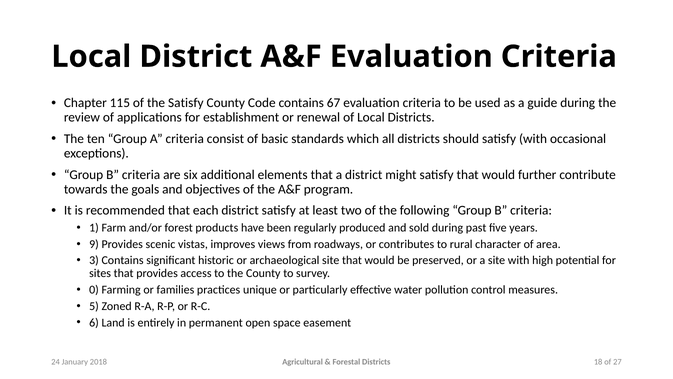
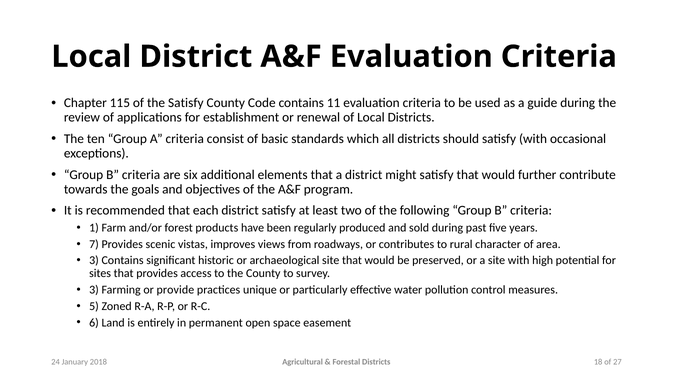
67: 67 -> 11 (334, 103)
9: 9 -> 7 (94, 244)
0: 0 -> 3 (94, 289)
families: families -> provide (175, 289)
